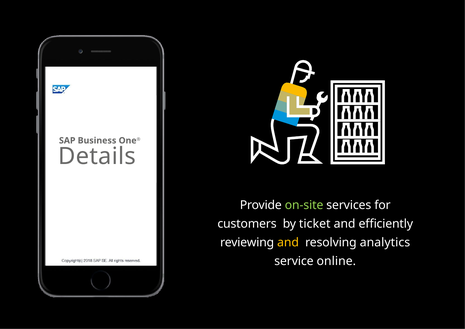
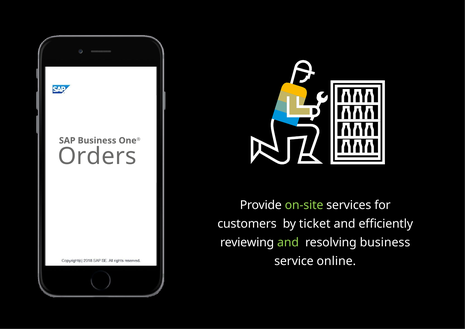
Details: Details -> Orders (97, 156)
and colour: yellow -> light green (288, 242)
resolving analytics: analytics -> business (385, 242)
